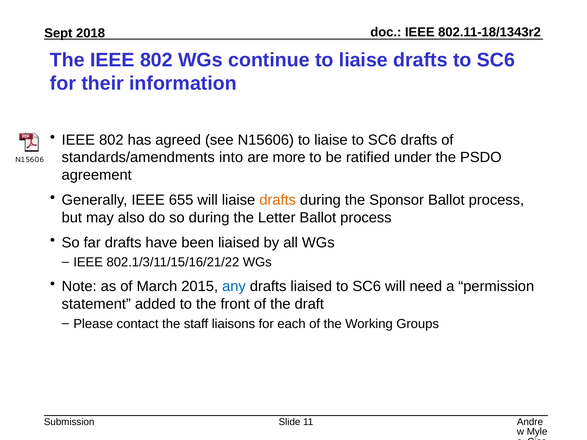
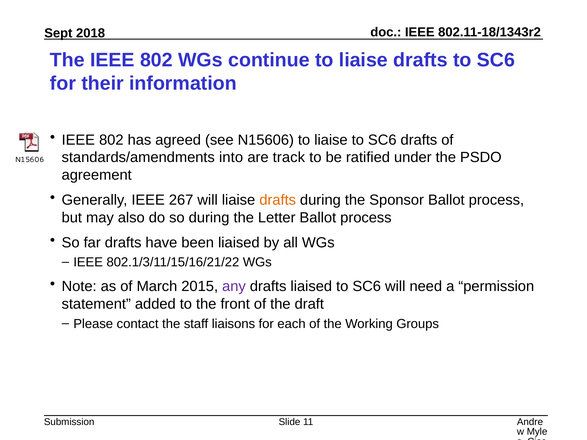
more: more -> track (289, 158)
655: 655 -> 267 (181, 200)
any colour: blue -> purple (234, 287)
